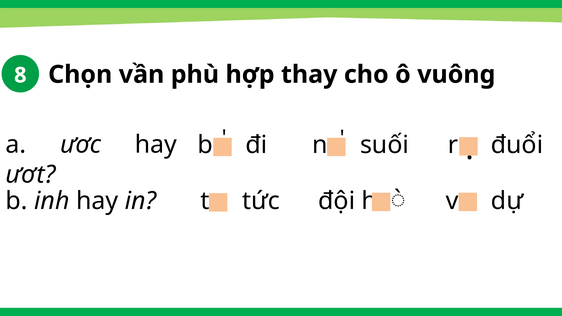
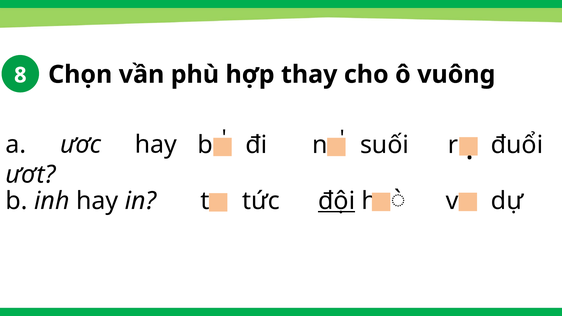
đội underline: none -> present (337, 201)
